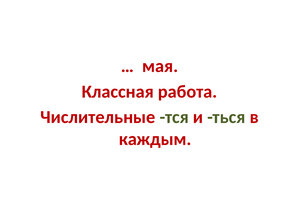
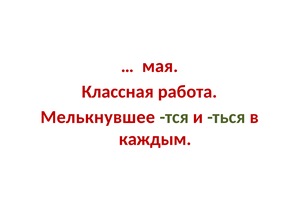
Числительные: Числительные -> Мелькнувшее (98, 117)
